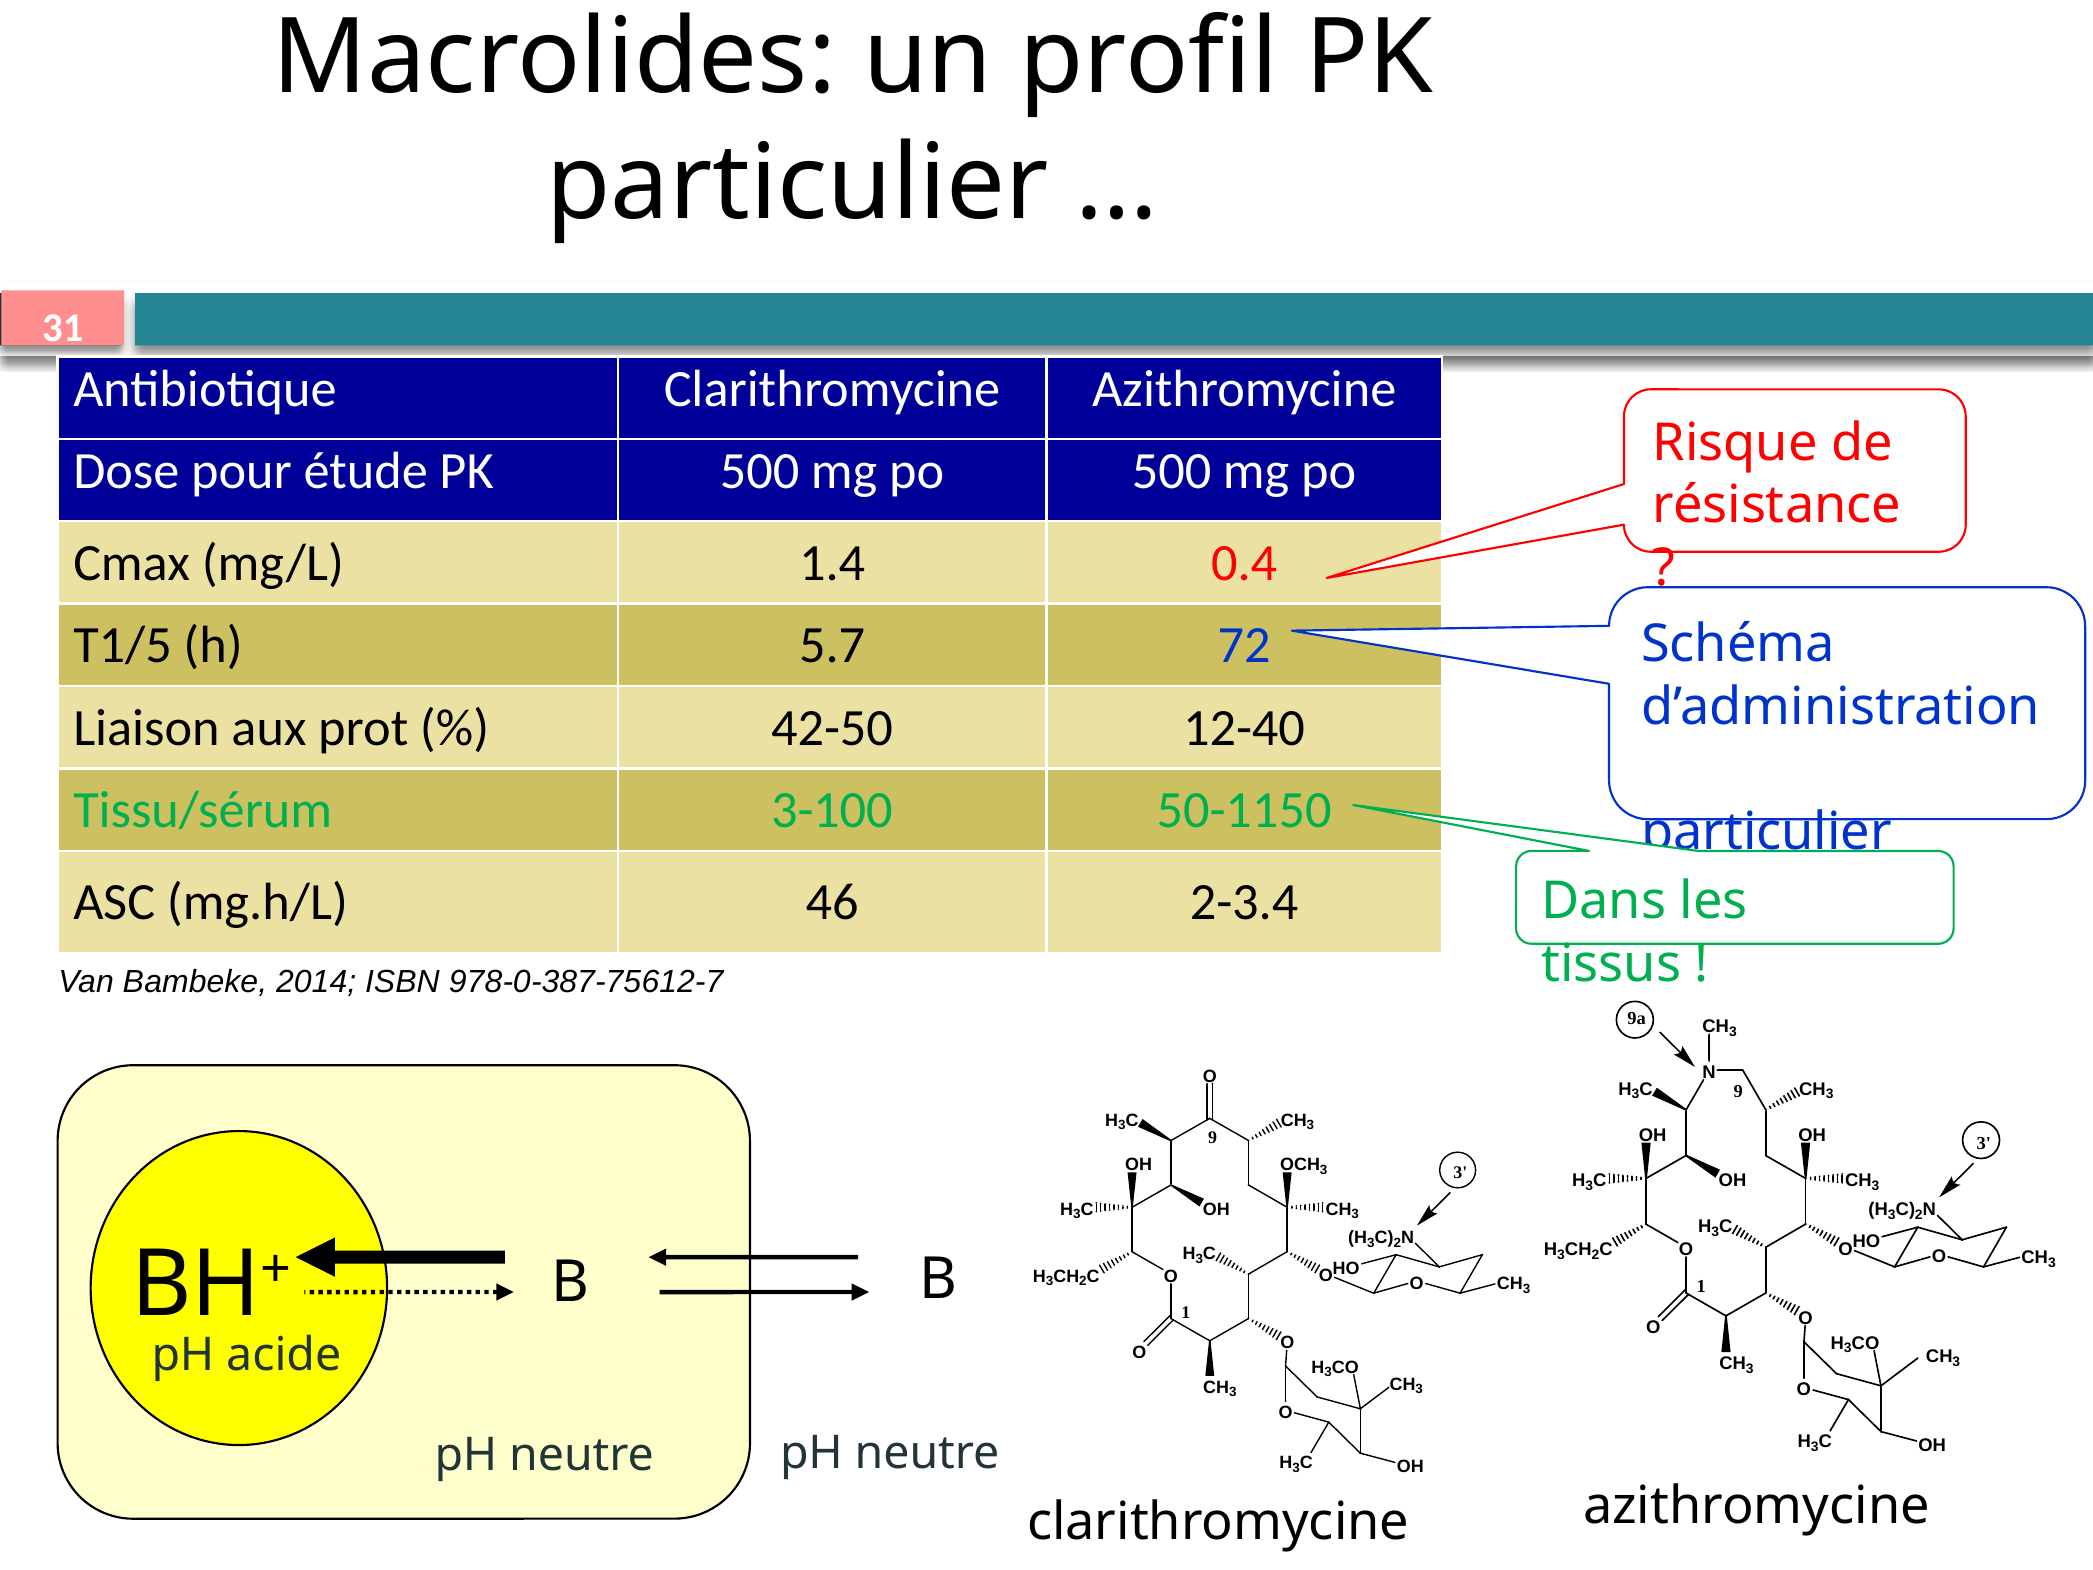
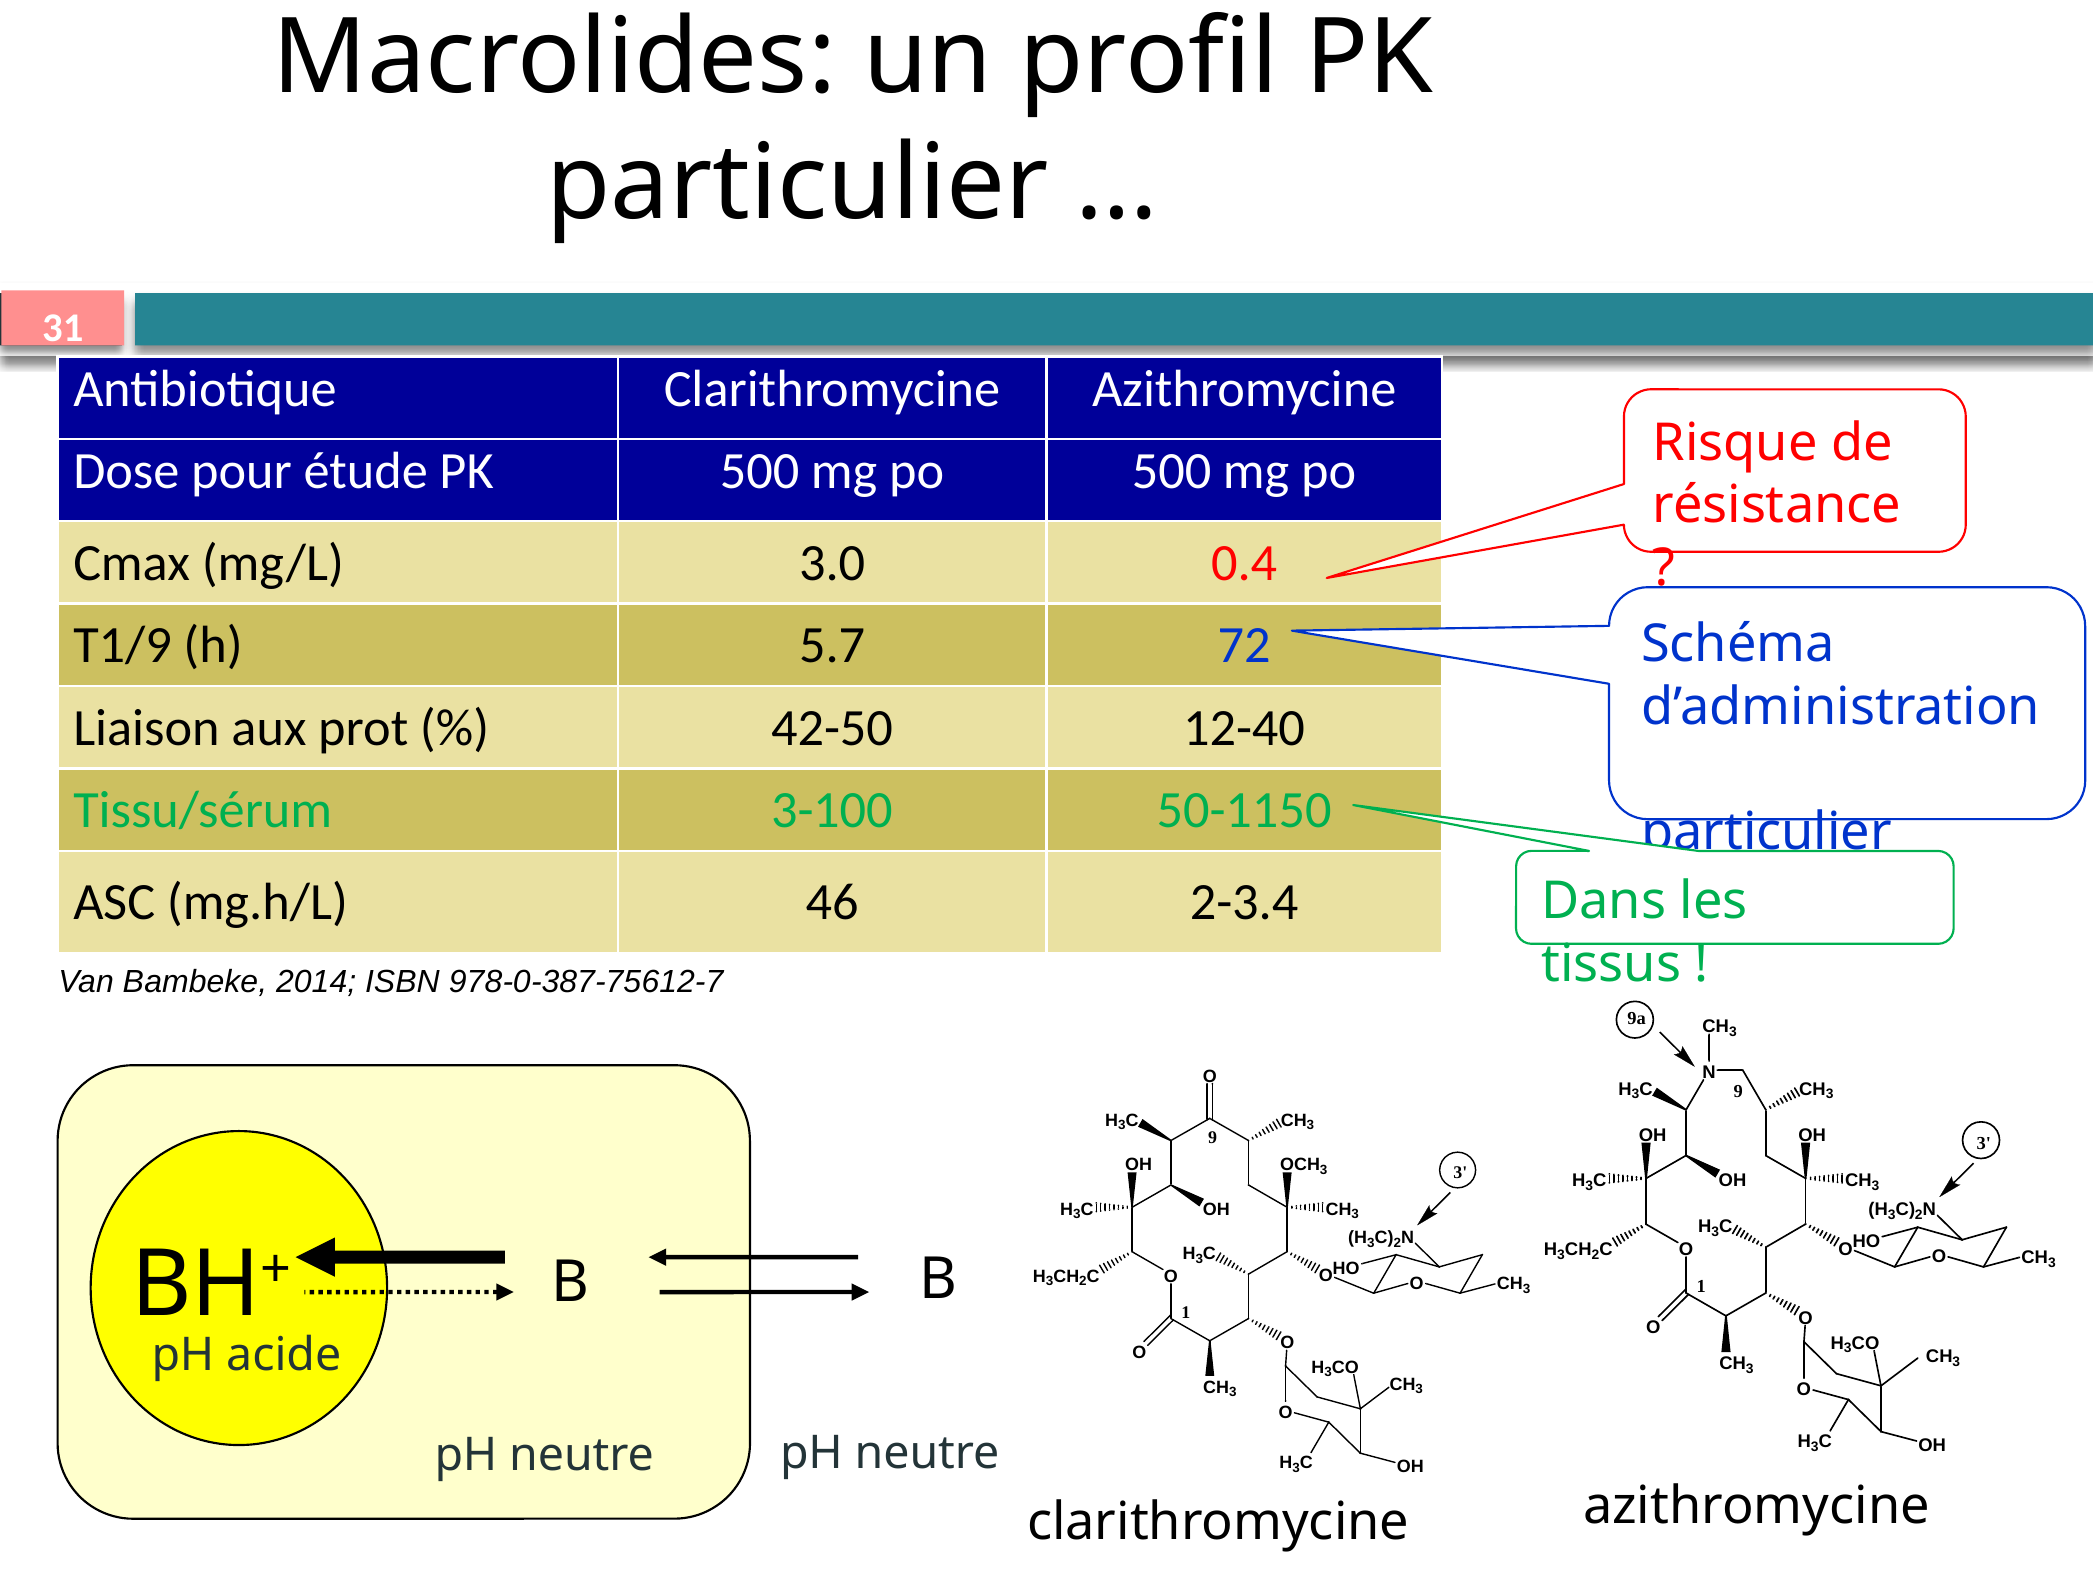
1.4: 1.4 -> 3.0 (832, 563)
T1/5: T1/5 -> T1/9 (123, 645)
